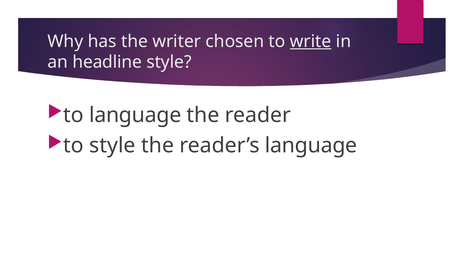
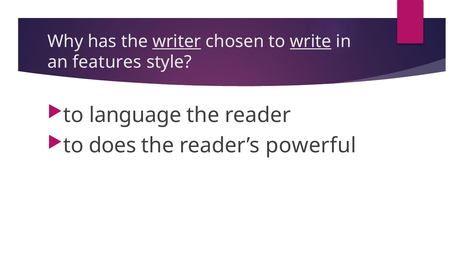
writer underline: none -> present (177, 41)
headline: headline -> features (107, 62)
to style: style -> does (113, 145)
reader’s language: language -> powerful (311, 145)
